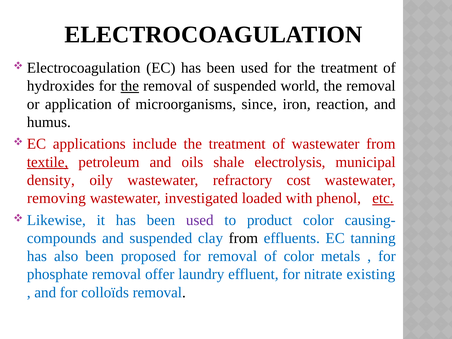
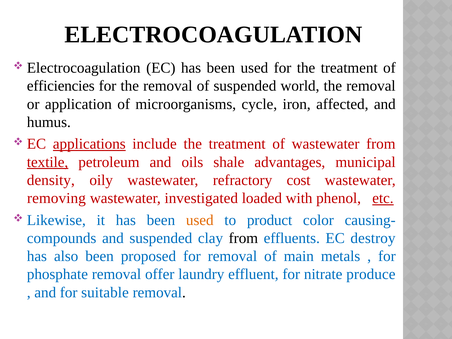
hydroxides: hydroxides -> efficiencies (61, 86)
the underline: present -> none (130, 86)
since: since -> cycle (259, 104)
reaction: reaction -> affected (342, 104)
applications underline: none -> present (89, 144)
electrolysis: electrolysis -> advantages (290, 162)
used colour: purple -> orange (200, 220)
tanning: tanning -> destroy (373, 238)
of color: color -> main (299, 256)
existing: existing -> produce (371, 274)
colloïds: colloïds -> suitable (105, 292)
